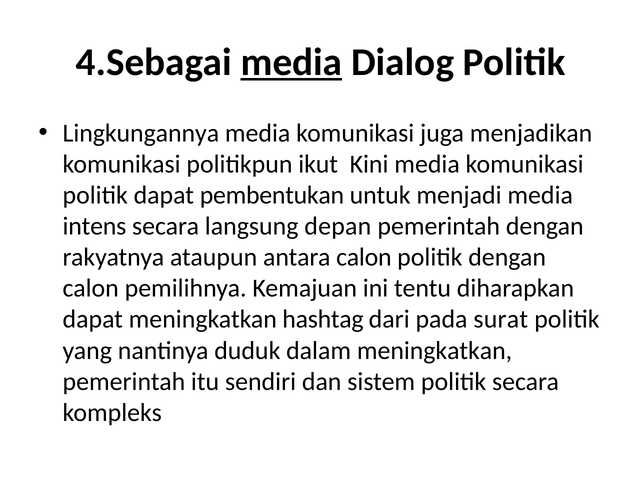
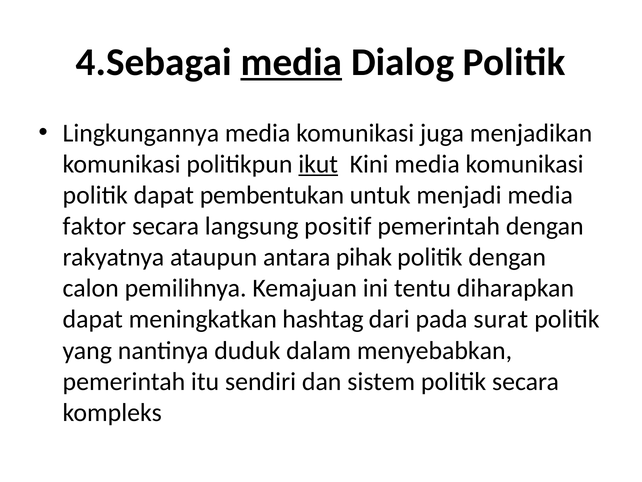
ikut underline: none -> present (318, 164)
intens: intens -> faktor (94, 226)
depan: depan -> positif (338, 226)
antara calon: calon -> pihak (364, 257)
dalam meningkatkan: meningkatkan -> menyebabkan (435, 350)
